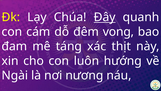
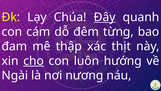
vong: vong -> từng (118, 32)
táng: táng -> thập (69, 46)
cho underline: none -> present (34, 61)
